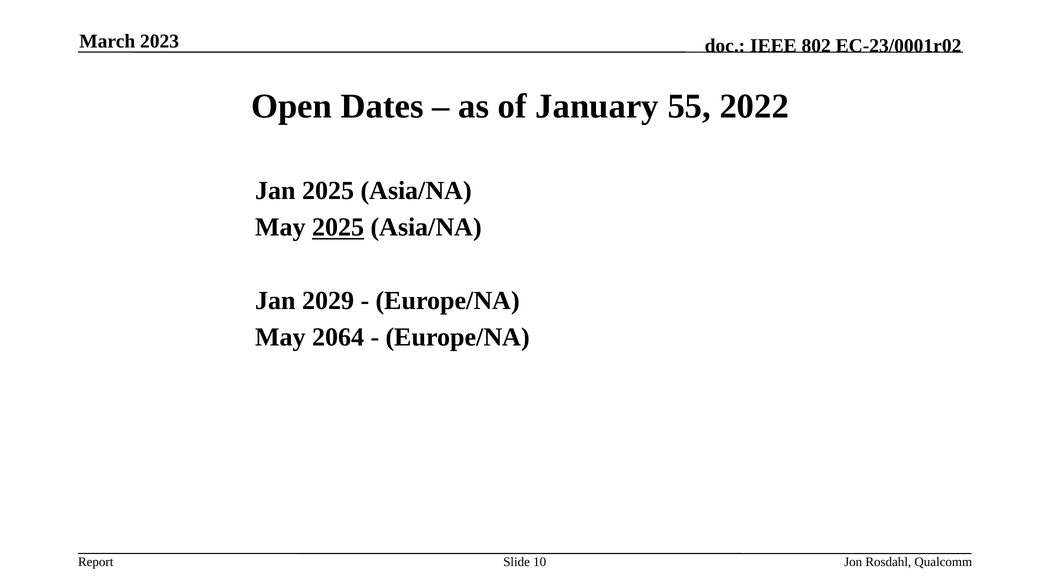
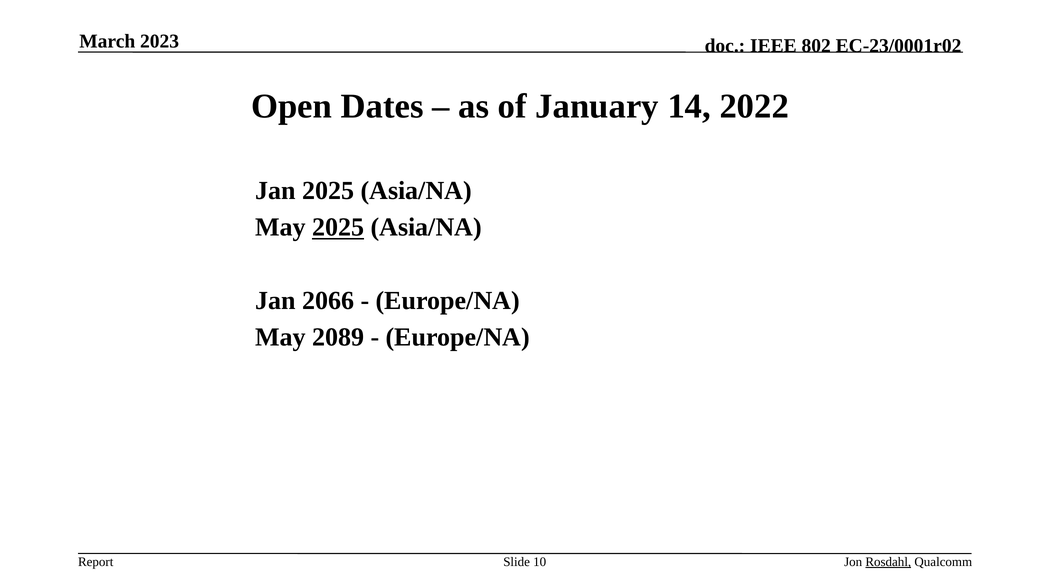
55: 55 -> 14 (689, 106)
2029: 2029 -> 2066 (328, 300)
2064: 2064 -> 2089 (338, 337)
Rosdahl underline: none -> present (888, 562)
